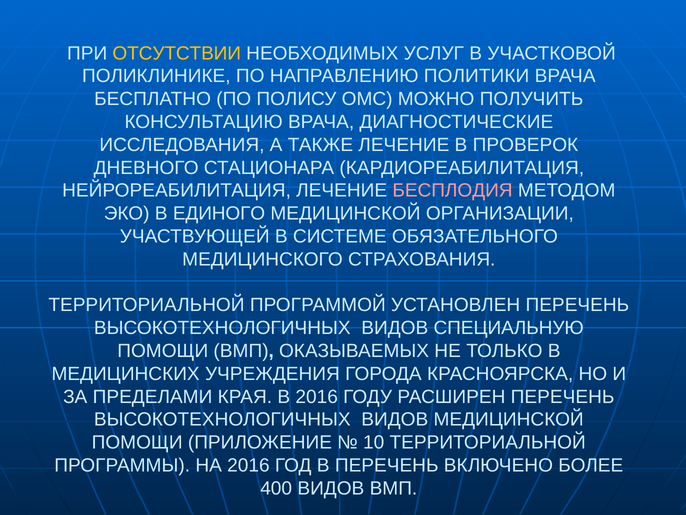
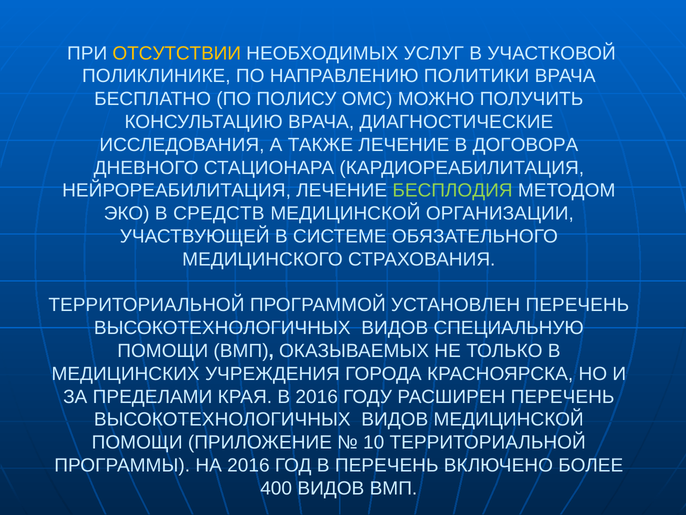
ПРОВЕРОК: ПРОВЕРОК -> ДОГОВОРА (525, 145)
БЕСПЛОДИЯ colour: pink -> light green (453, 190)
ЕДИНОГО: ЕДИНОГО -> СРЕДСТВ (219, 213)
